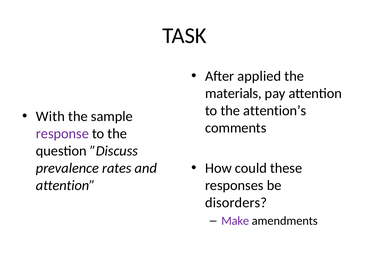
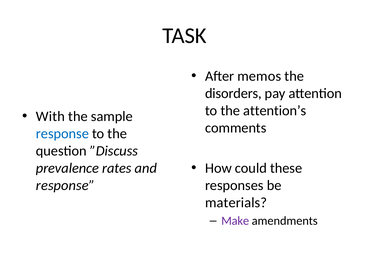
applied: applied -> memos (259, 76)
materials: materials -> disorders (233, 93)
response colour: purple -> blue (62, 133)
attention: attention -> response (65, 185)
disorders: disorders -> materials (236, 202)
